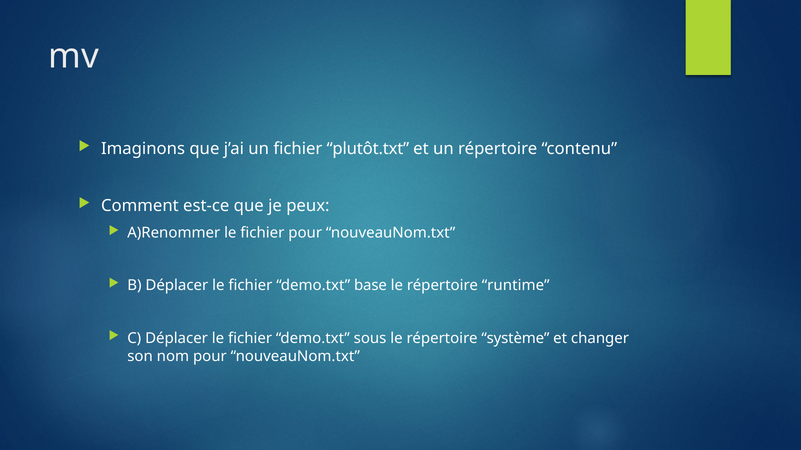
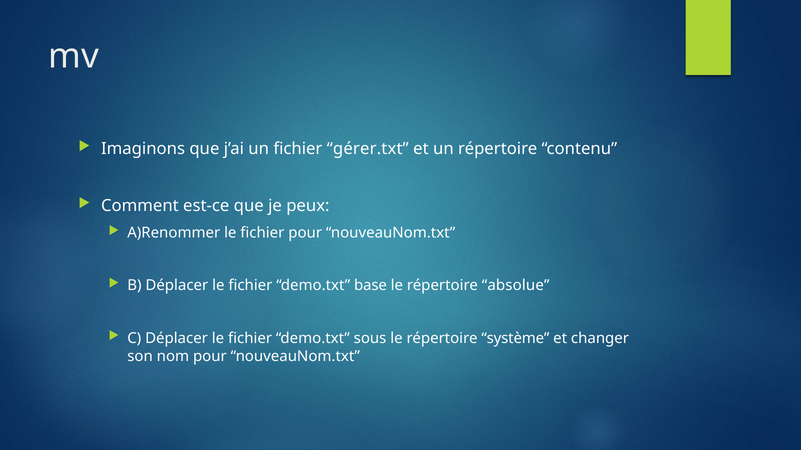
plutôt.txt: plutôt.txt -> gérer.txt (368, 149)
runtime: runtime -> absolue (516, 286)
